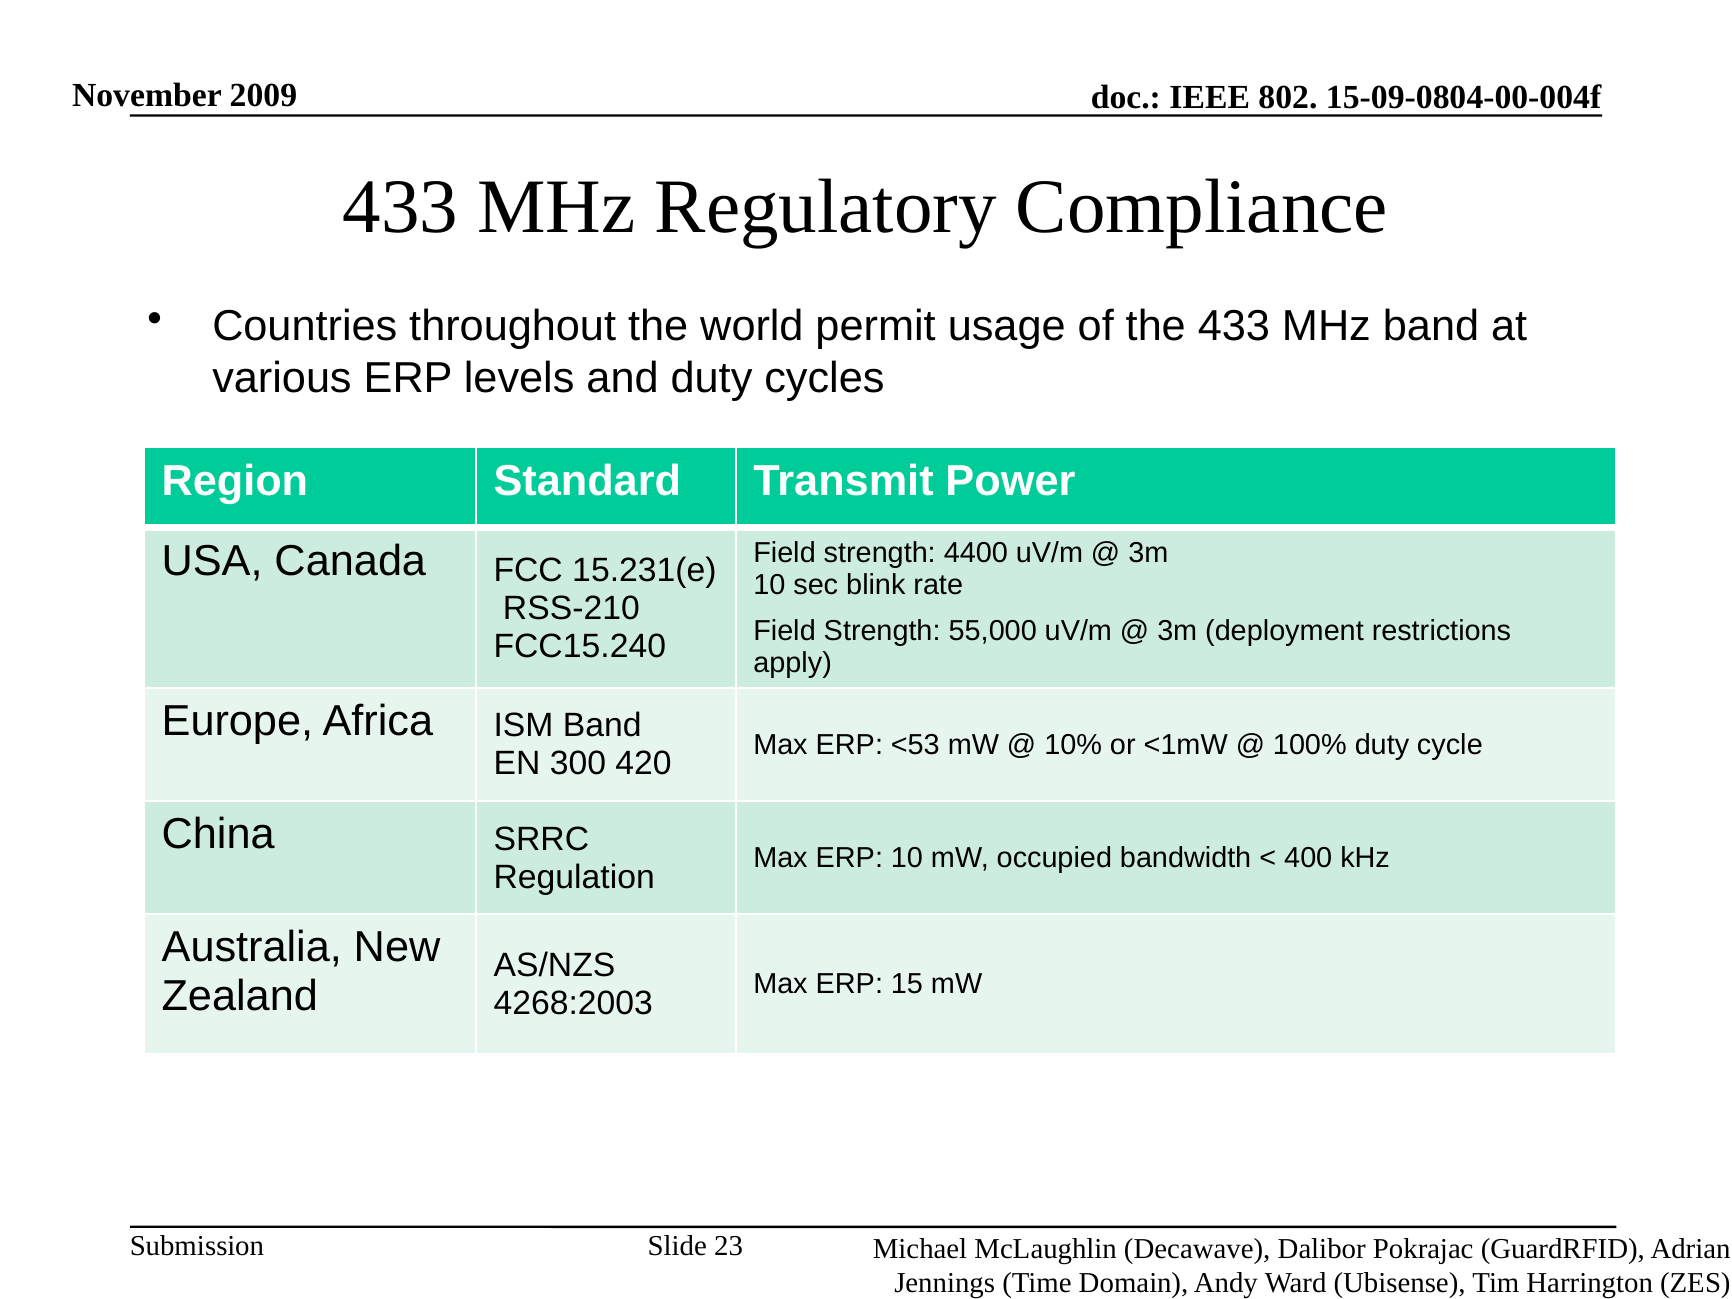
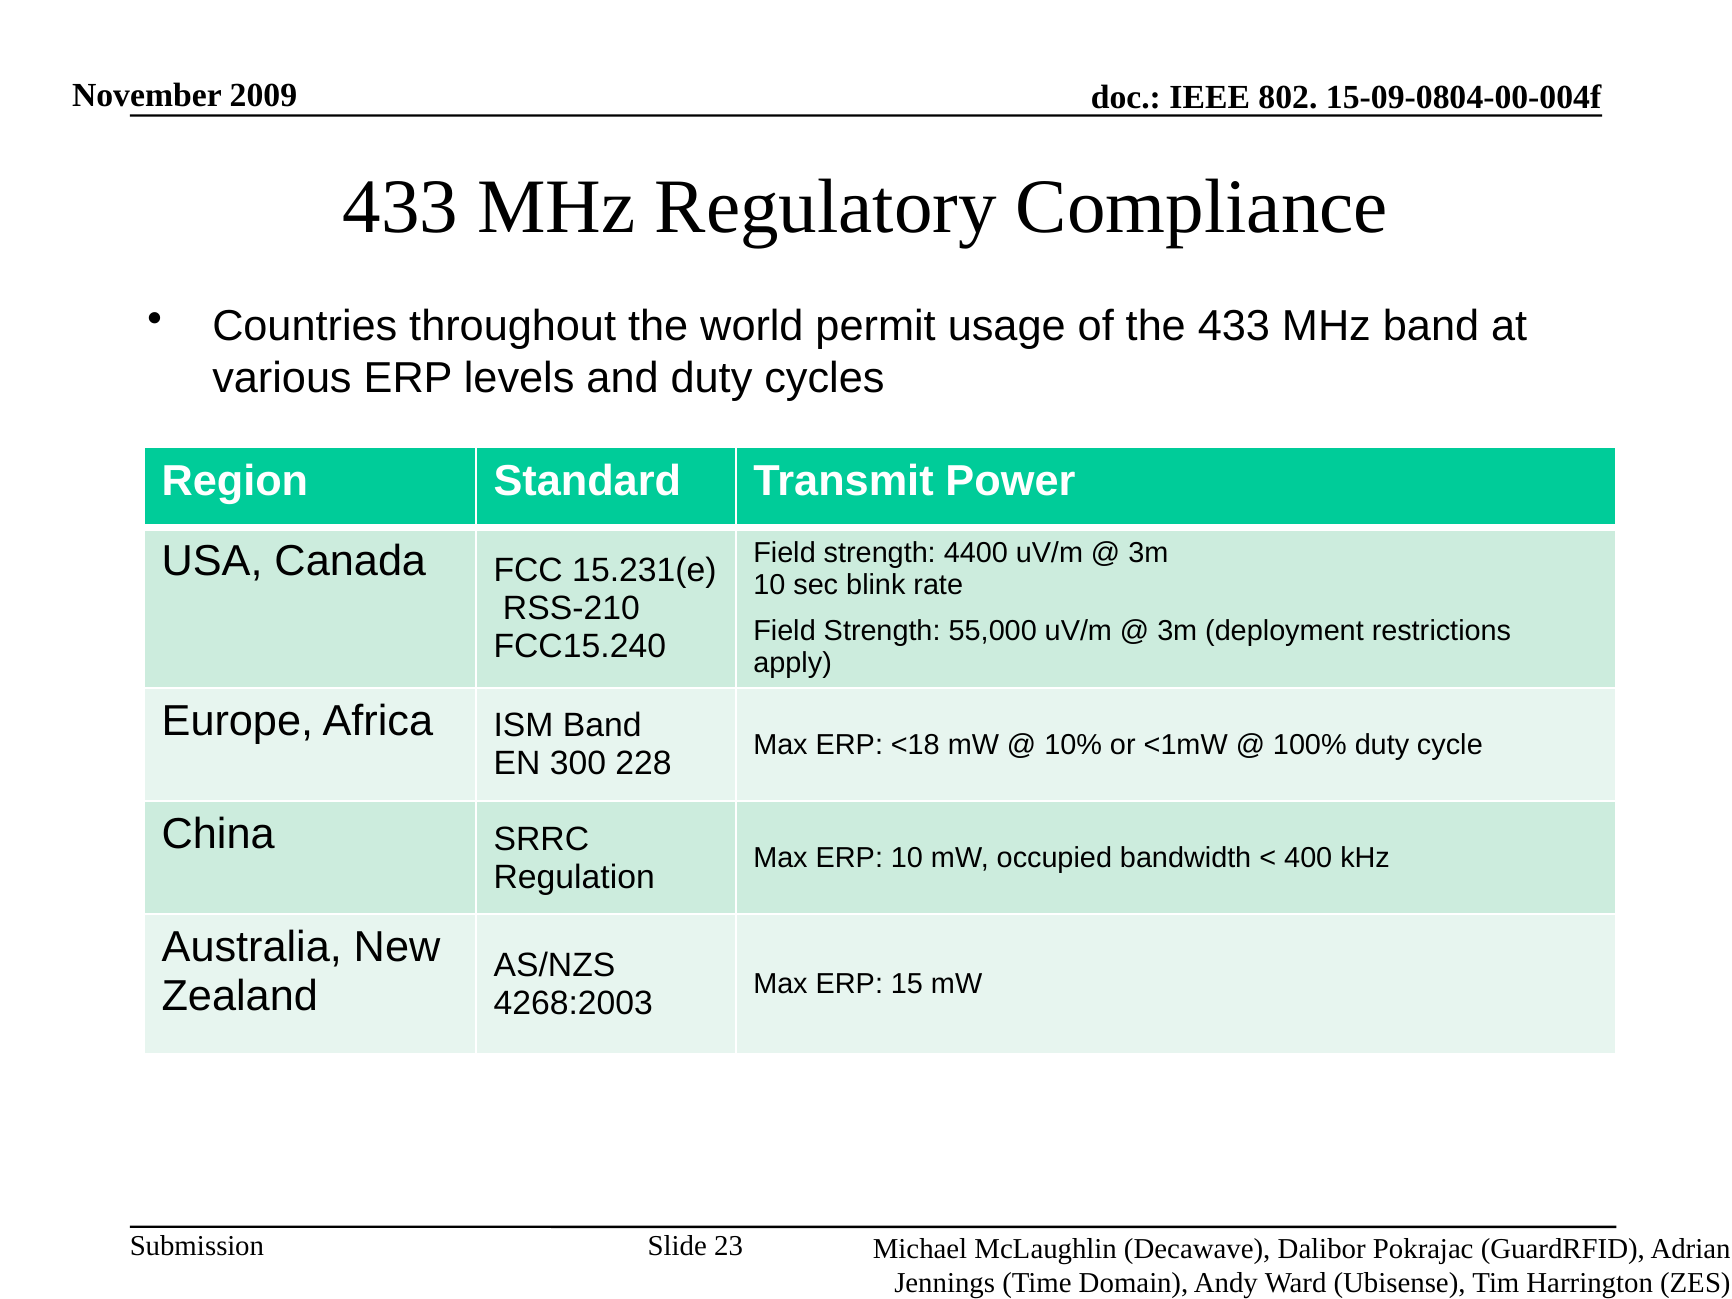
<53: <53 -> <18 (915, 745)
420: 420 -> 228 (643, 764)
